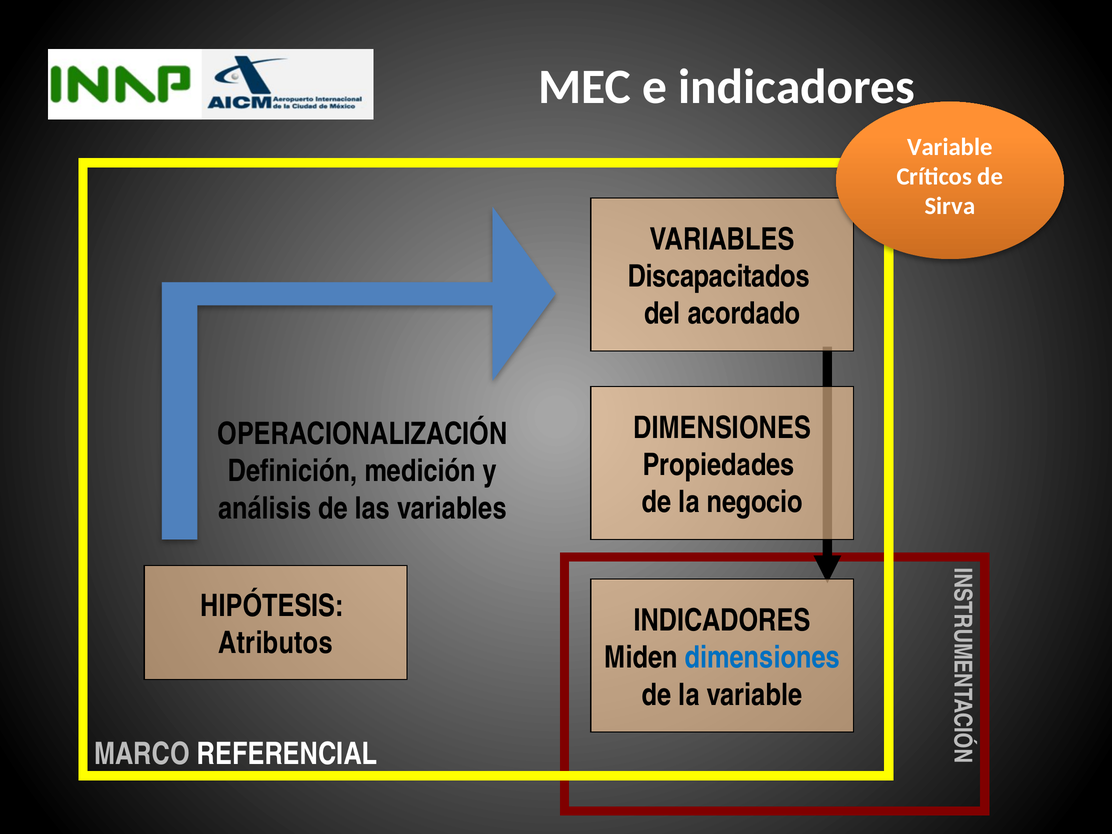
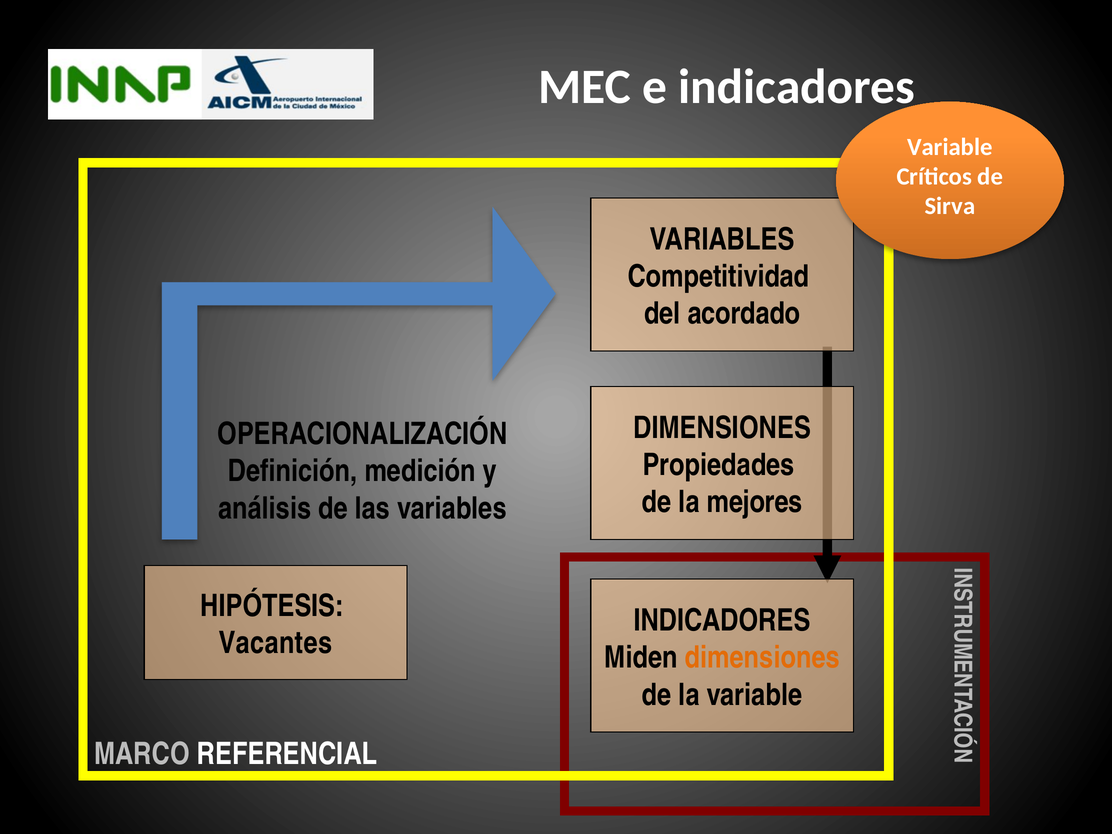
Discapacitados: Discapacitados -> Competitividad (719, 277)
negocio: negocio -> mejores (755, 502)
Atributos: Atributos -> Vacantes (275, 643)
dimensiones colour: blue -> orange (762, 658)
